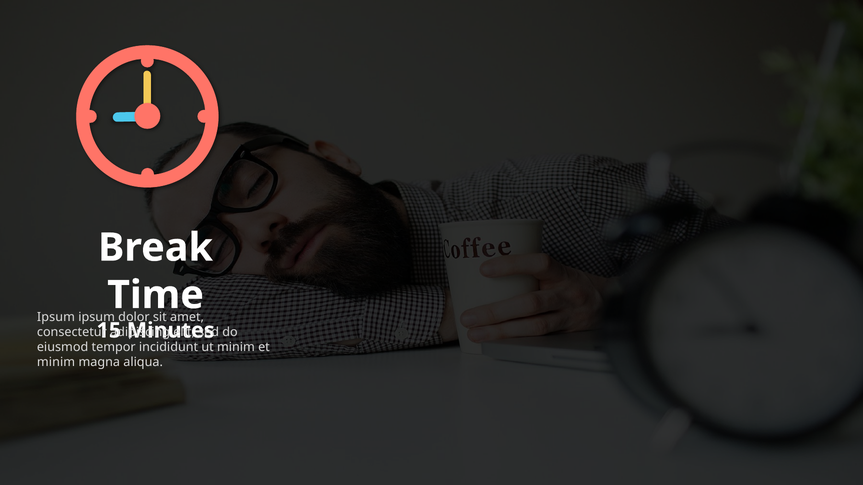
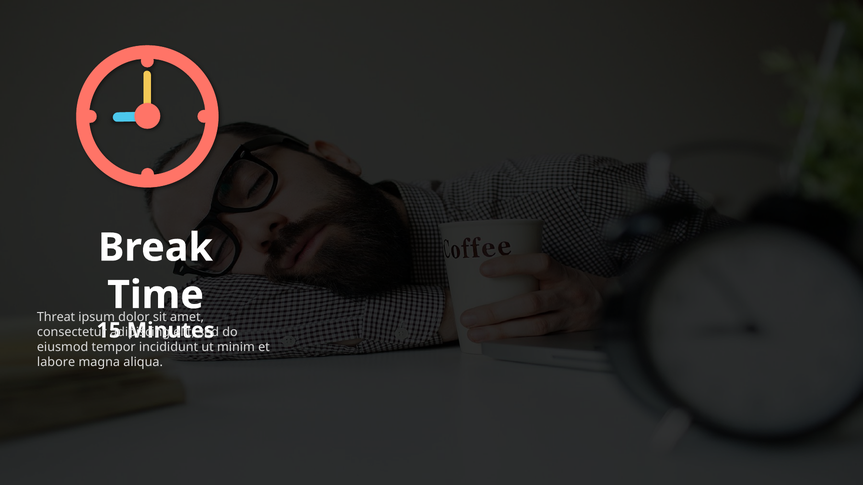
Ipsum: Ipsum -> Threat (56, 317)
minim: minim -> labore (56, 363)
